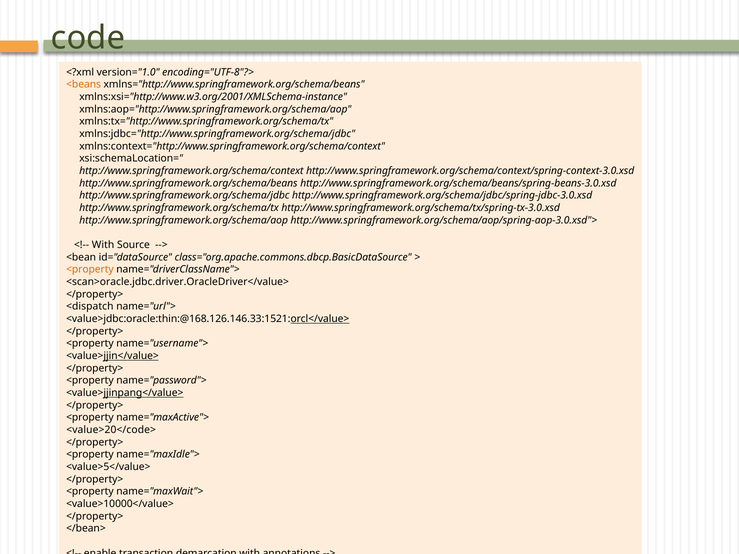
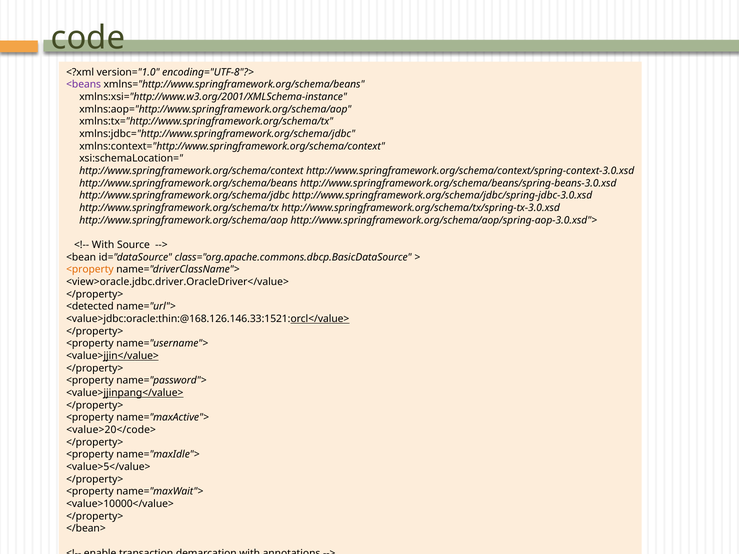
<beans colour: orange -> purple (84, 85)
<scan>oracle.jdbc.driver.OracleDriver</value>: <scan>oracle.jdbc.driver.OracleDriver</value> -> <view>oracle.jdbc.driver.OracleDriver</value> (178, 282)
<dispatch: <dispatch -> <detected (90, 307)
